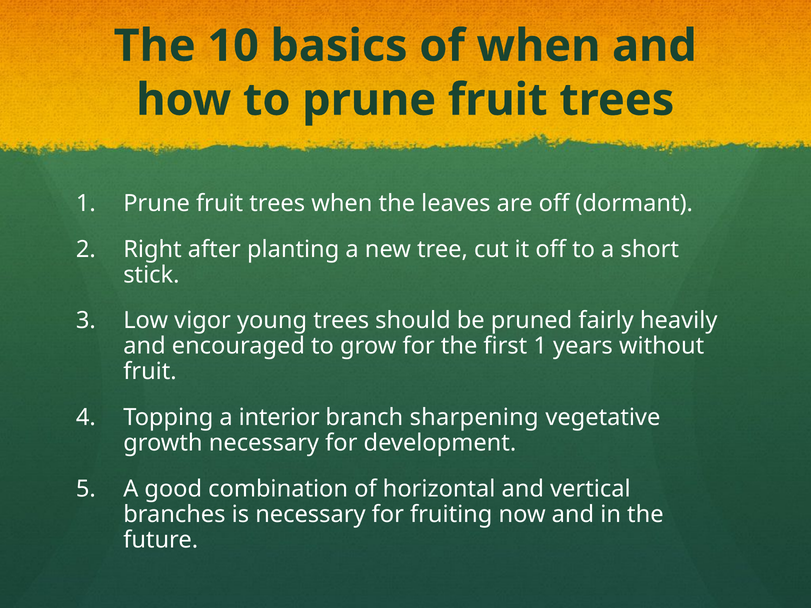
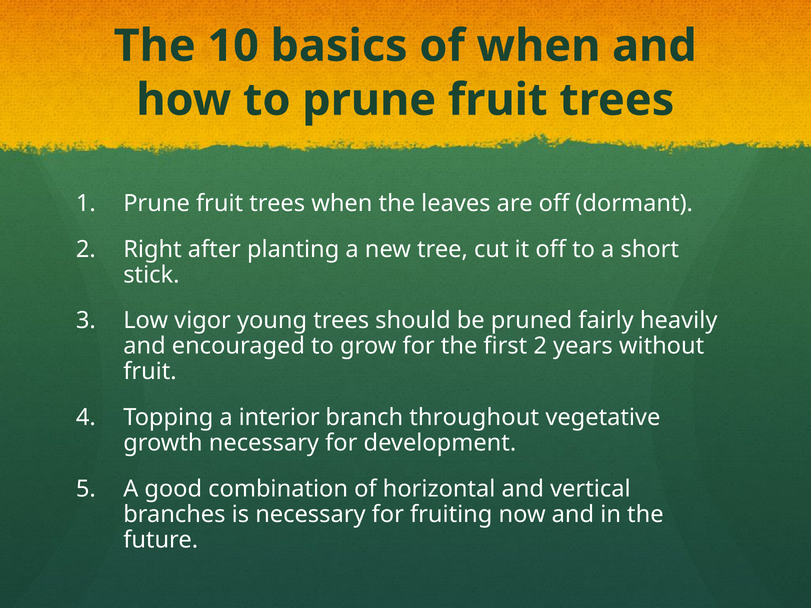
first 1: 1 -> 2 (540, 346)
sharpening: sharpening -> throughout (474, 418)
